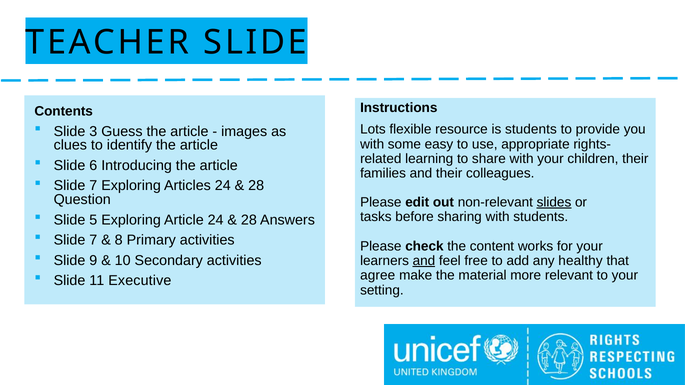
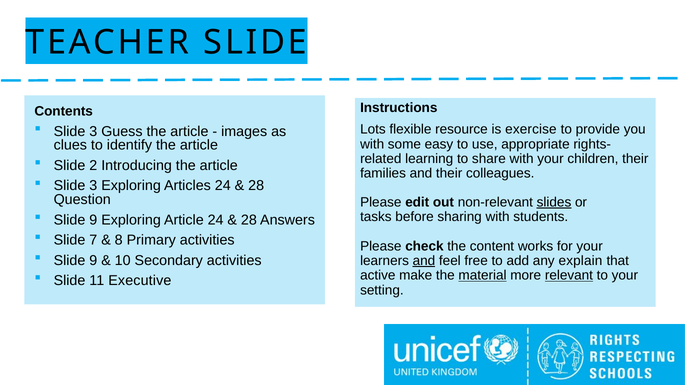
is students: students -> exercise (531, 130)
6: 6 -> 2 (93, 166)
7: 7 -> 3 (93, 186)
5: 5 -> 9 (93, 220)
healthy: healthy -> explain (580, 261)
agree: agree -> active (378, 276)
material underline: none -> present (483, 276)
relevant underline: none -> present (569, 276)
